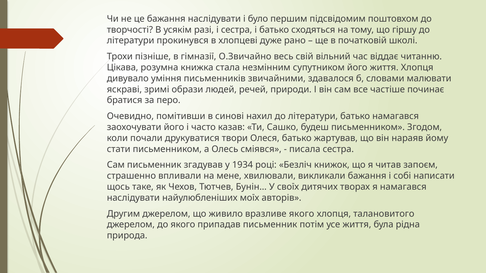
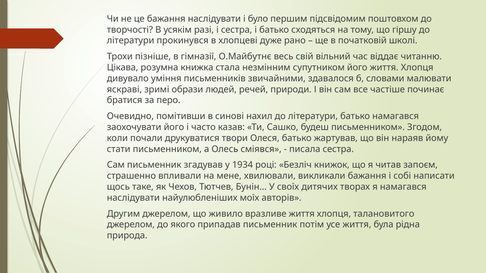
О.Звичайно: О.Звичайно -> О.Майбутнє (245, 57)
вразливе якого: якого -> життя (302, 214)
